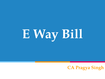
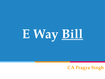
Bill underline: none -> present (72, 34)
